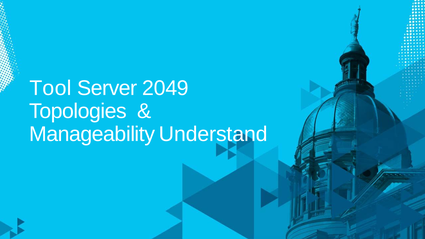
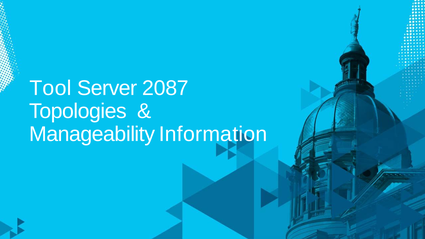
2049: 2049 -> 2087 (165, 88)
Understand: Understand -> Information (213, 134)
